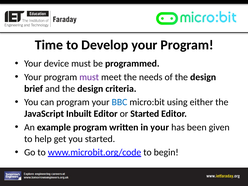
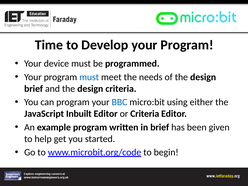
must colour: purple -> blue (89, 77)
or Started: Started -> Criteria (145, 114)
in your: your -> brief (160, 127)
